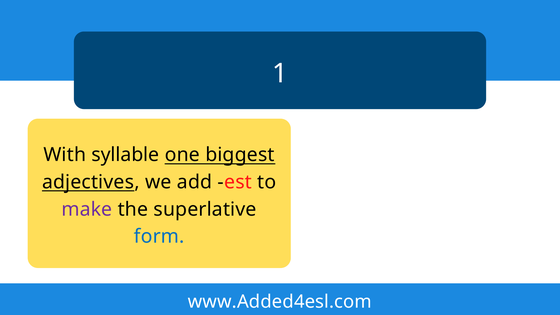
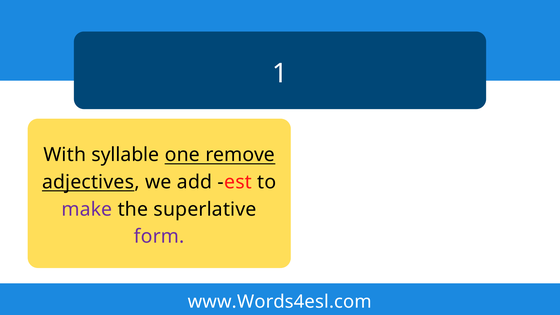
biggest: biggest -> remove (240, 155)
form colour: blue -> purple (159, 237)
www.Added4esl.com: www.Added4esl.com -> www.Words4esl.com (280, 302)
